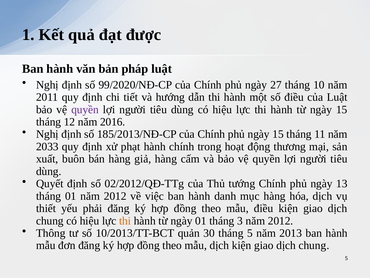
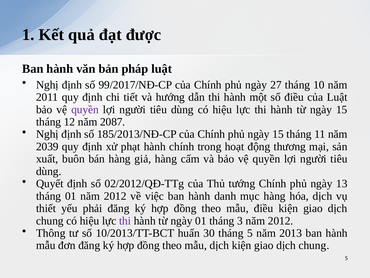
99/2020/NĐ-CP: 99/2020/NĐ-CP -> 99/2017/NĐ-CP (135, 85)
2016: 2016 -> 2087 (113, 122)
2033: 2033 -> 2039 (47, 146)
thi colour: orange -> purple (125, 220)
quản: quản -> huấn (189, 233)
